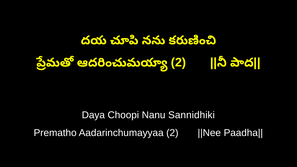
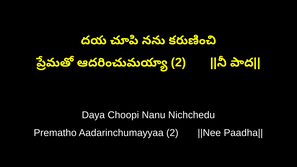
Sannidhiki: Sannidhiki -> Nichchedu (192, 115)
